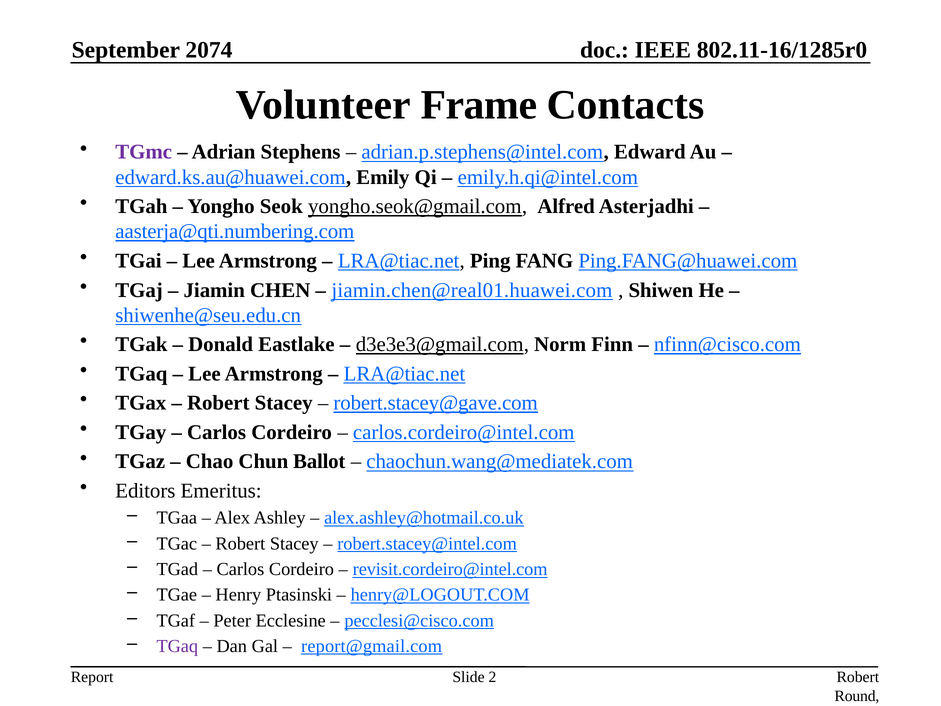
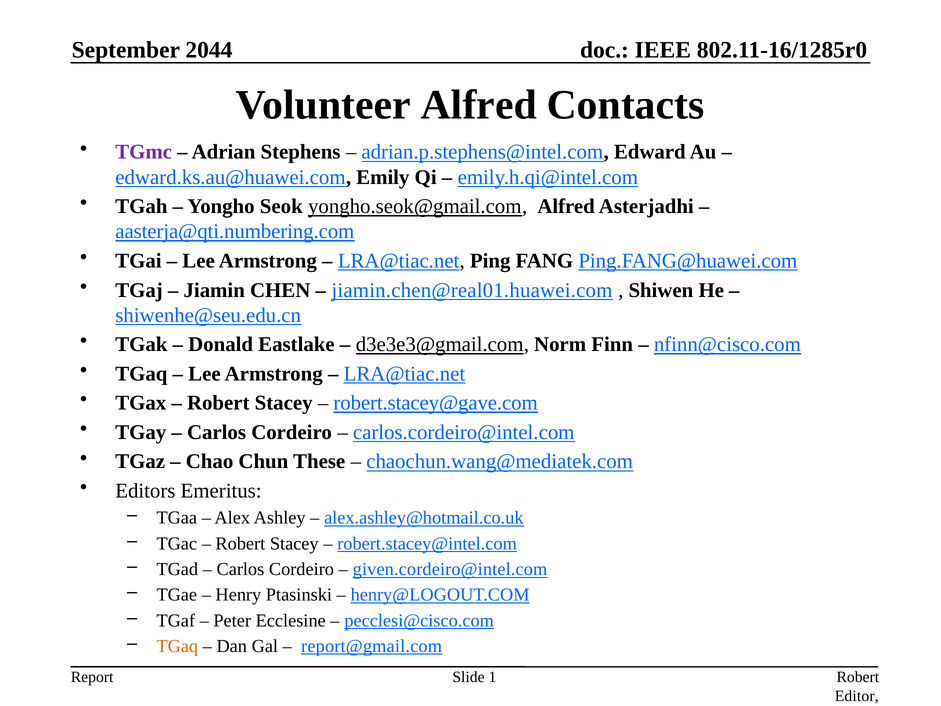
2074: 2074 -> 2044 (209, 50)
Volunteer Frame: Frame -> Alfred (479, 105)
Ballot: Ballot -> These (319, 461)
revisit.cordeiro@intel.com: revisit.cordeiro@intel.com -> given.cordeiro@intel.com (450, 569)
TGaq colour: purple -> orange (177, 646)
2: 2 -> 1 (492, 677)
Round: Round -> Editor (857, 696)
